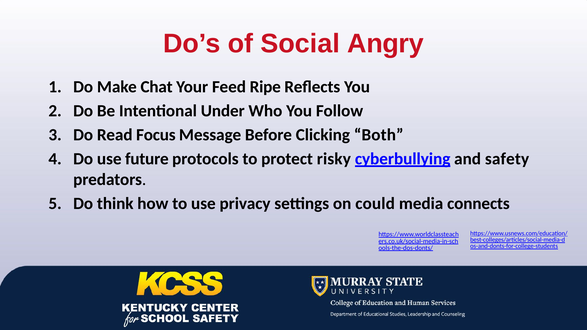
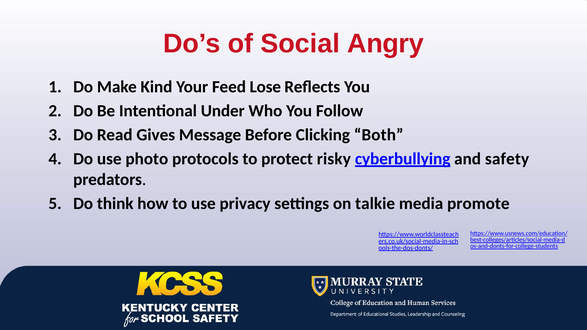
Chat: Chat -> Kind (156, 87)
Ripe: Ripe -> Lose (265, 87)
Focus: Focus -> Gives (156, 135)
future: future -> photo (147, 159)
could: could -> talkie (375, 204)
connects: connects -> promote (478, 204)
